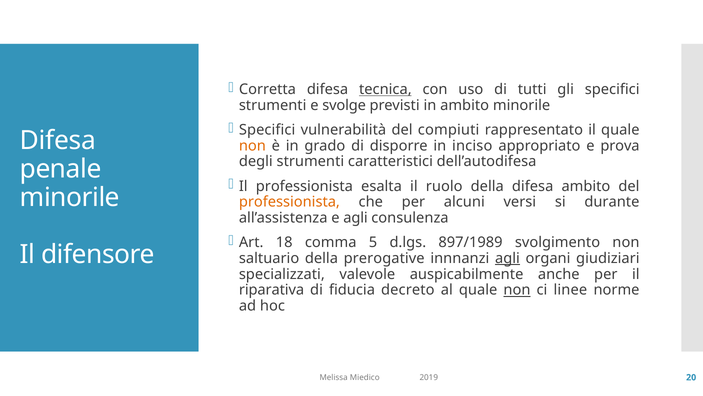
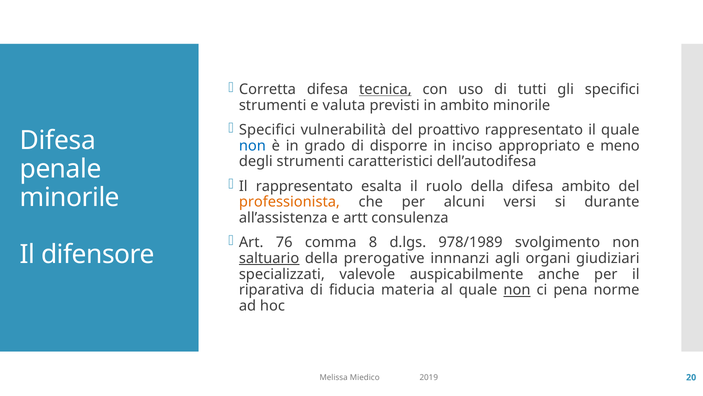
svolge: svolge -> valuta (344, 105)
compiuti: compiuti -> proattivo (449, 130)
non colour: orange -> blue (252, 146)
prova: prova -> meno (620, 146)
Il professionista: professionista -> rappresentato (304, 186)
e agli: agli -> artt (356, 218)
18: 18 -> 76 (284, 242)
5: 5 -> 8 (373, 242)
897/1989: 897/1989 -> 978/1989 (471, 242)
saltuario underline: none -> present (269, 258)
agli underline: present -> none (508, 258)
decreto: decreto -> materia (408, 290)
linee: linee -> pena (571, 290)
